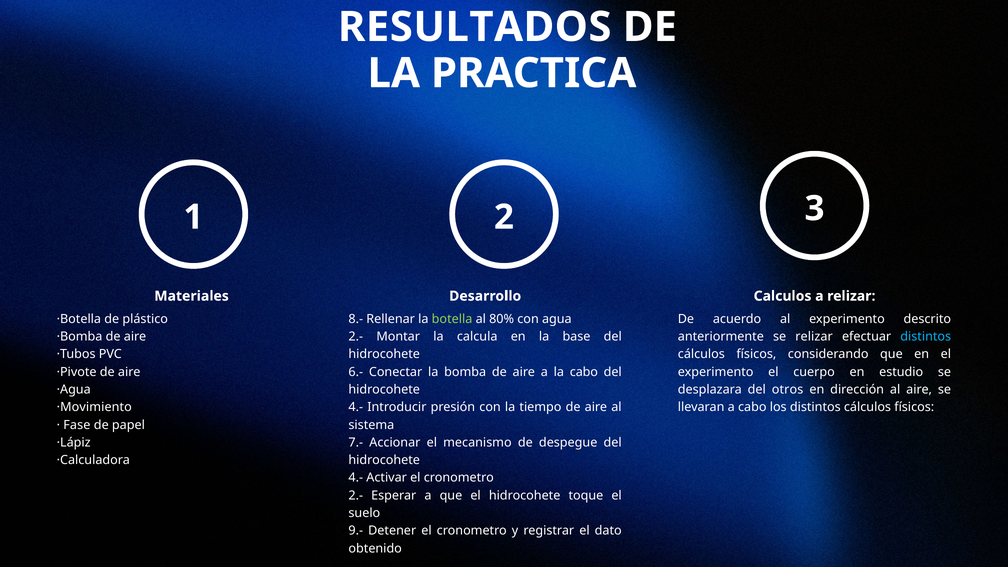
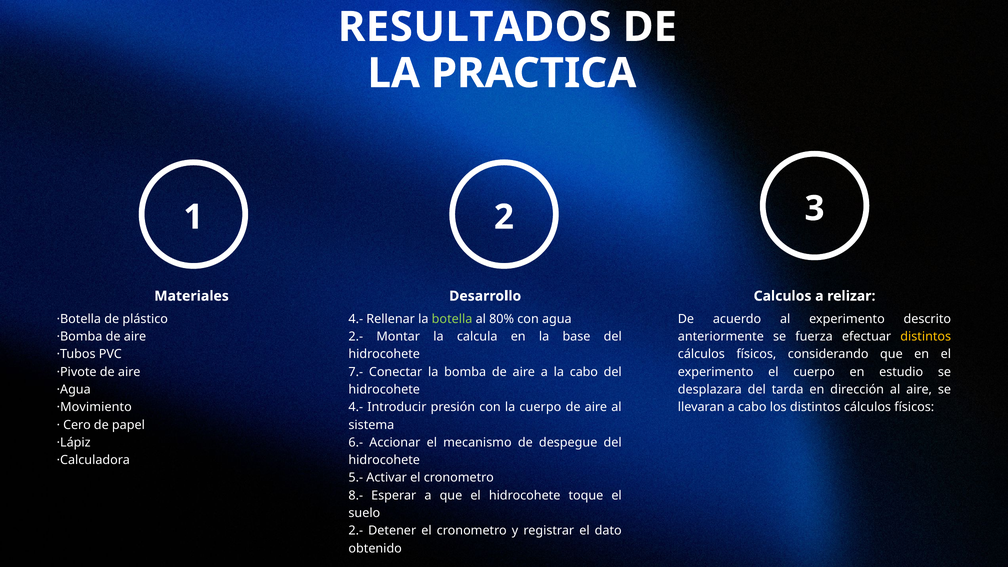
8.-: 8.- -> 4.- (356, 319)
se relizar: relizar -> fuerza (814, 337)
distintos colour: light blue -> yellow (926, 337)
6.-: 6.- -> 7.- (356, 372)
otros: otros -> tarda (788, 390)
la tiempo: tiempo -> cuerpo (540, 407)
Fase: Fase -> Cero (77, 425)
7.-: 7.- -> 6.- (356, 443)
4.-: 4.- -> 5.- (356, 478)
2.-: 2.- -> 8.- (356, 495)
9.-: 9.- -> 2.- (356, 531)
